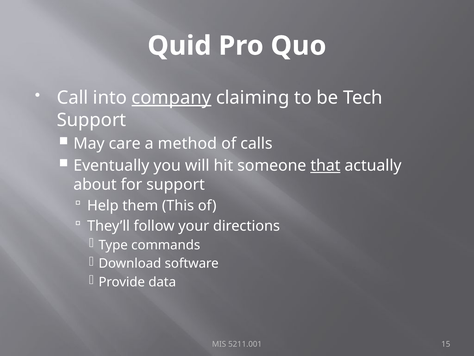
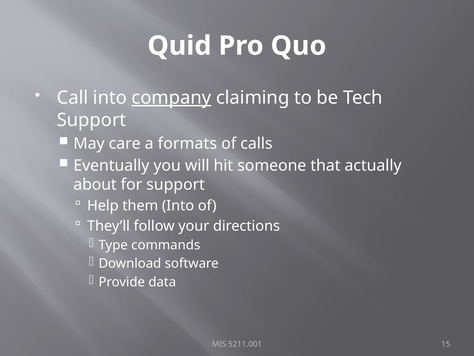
method: method -> formats (187, 143)
that underline: present -> none (325, 165)
them This: This -> Into (178, 205)
